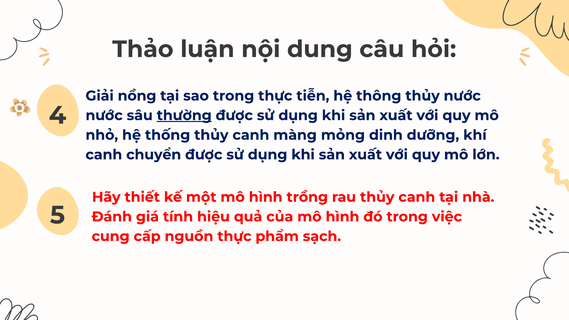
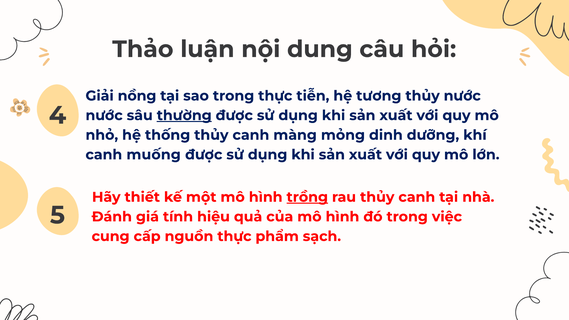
thông: thông -> tương (379, 96)
chuyển: chuyển -> muống (154, 155)
trồng underline: none -> present (307, 197)
